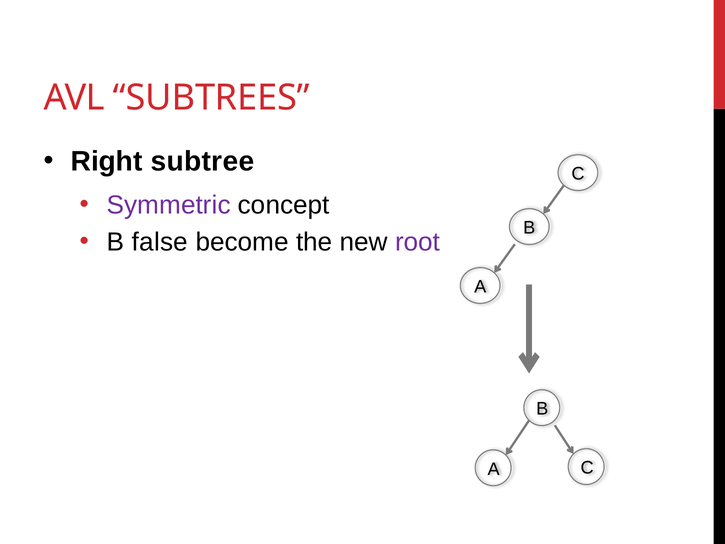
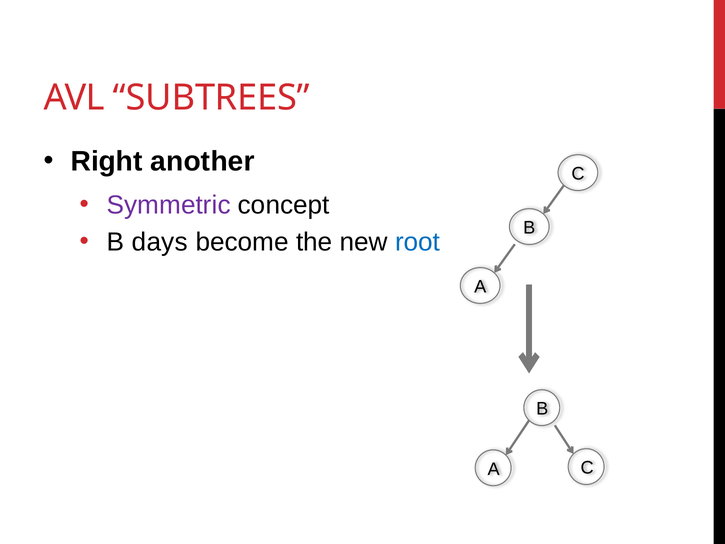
subtree: subtree -> another (202, 161)
false: false -> days (160, 242)
root colour: purple -> blue (418, 242)
